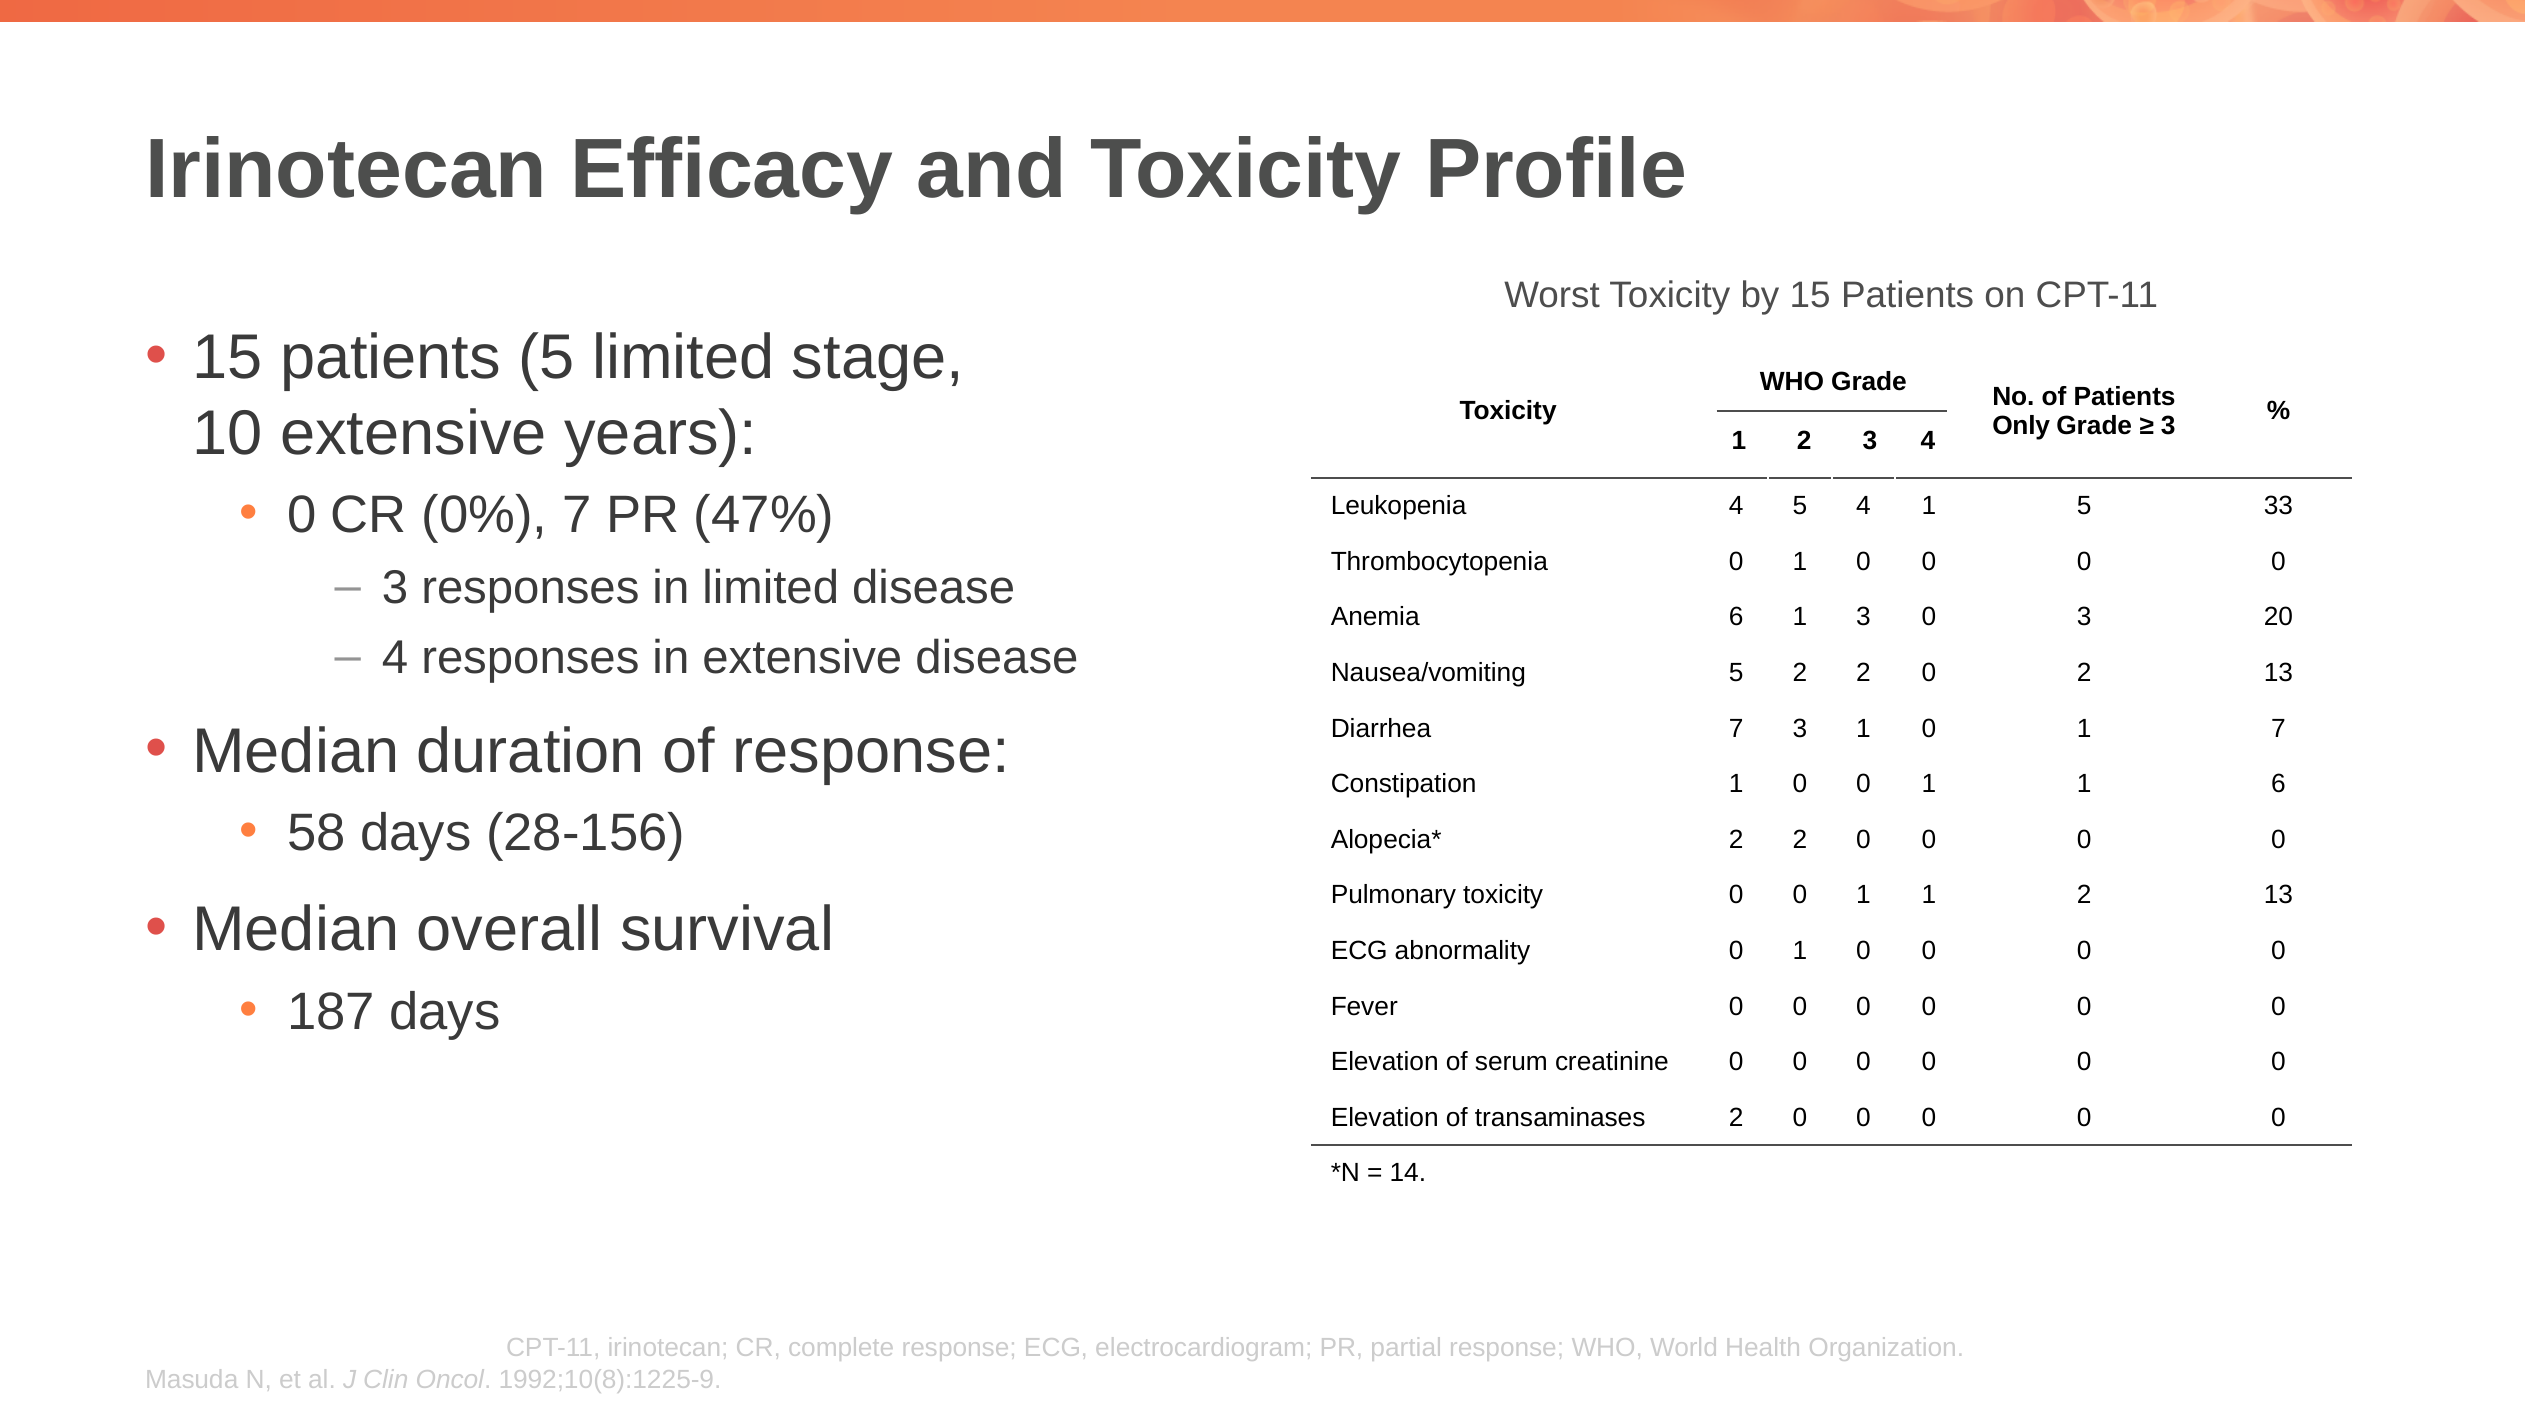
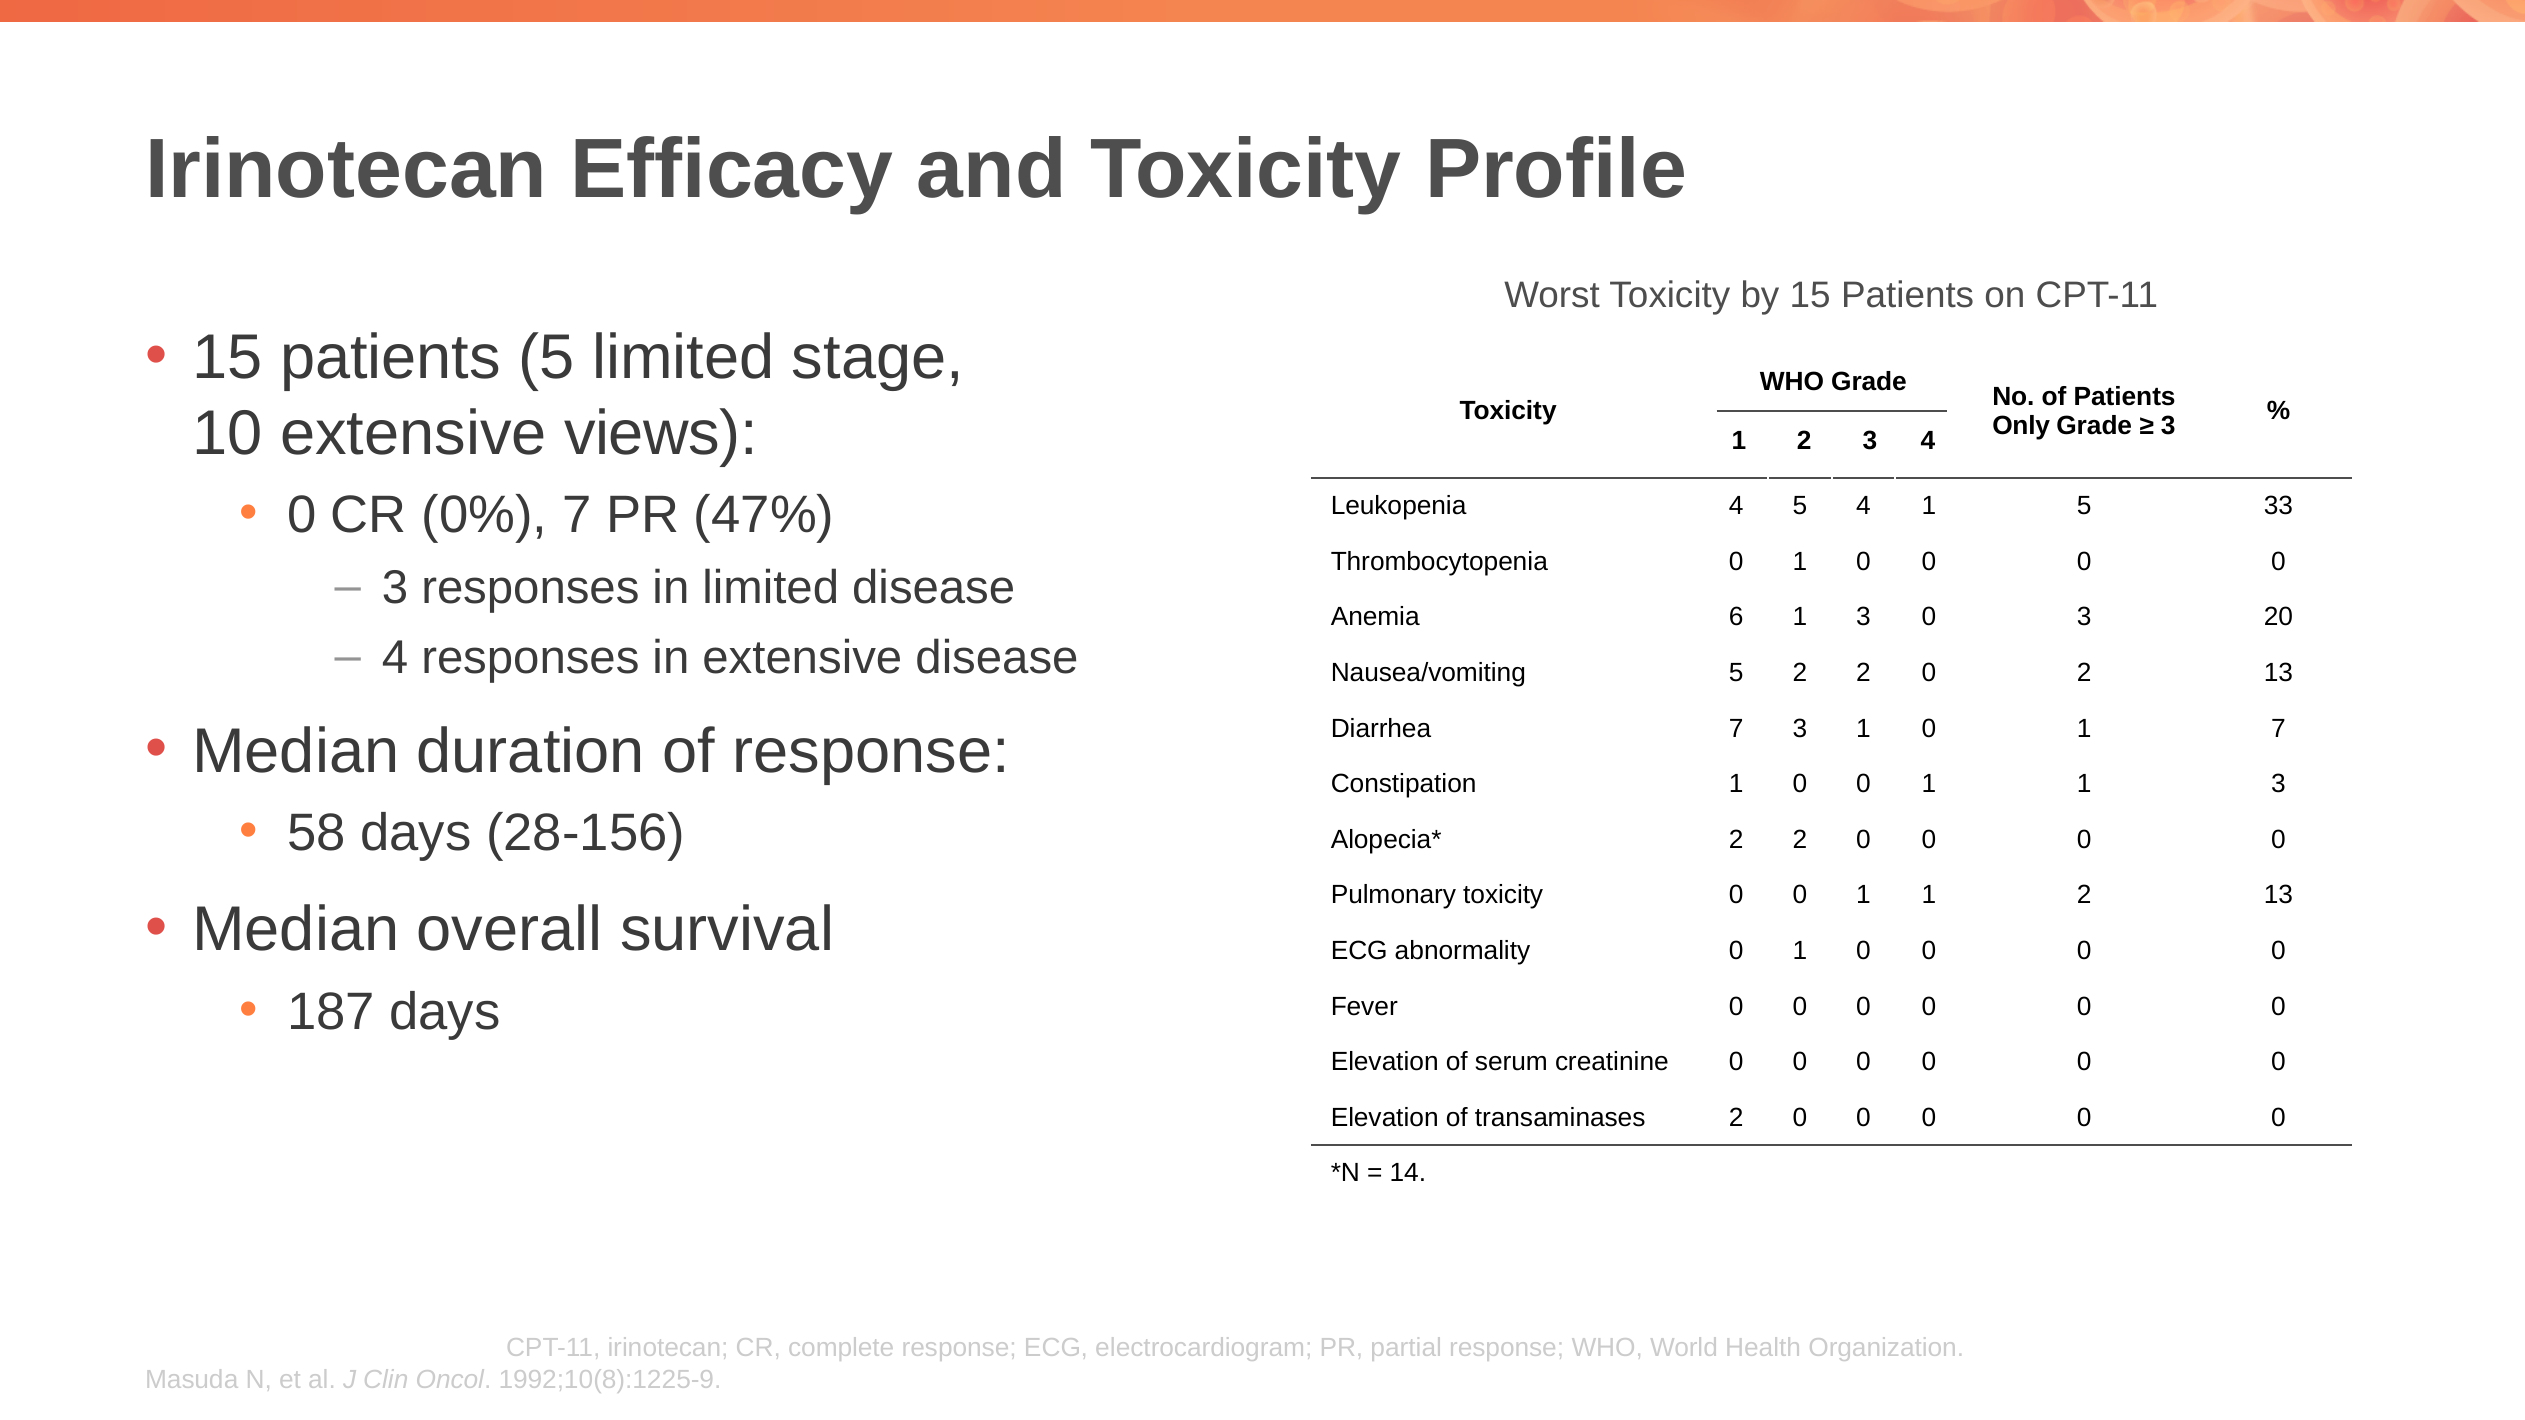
years: years -> views (661, 434)
1 1 6: 6 -> 3 (2278, 784)
